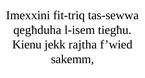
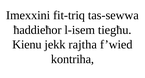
qegħduha: qegħduha -> ħaddieħor (37, 30)
sakemm: sakemm -> kontriha (73, 59)
